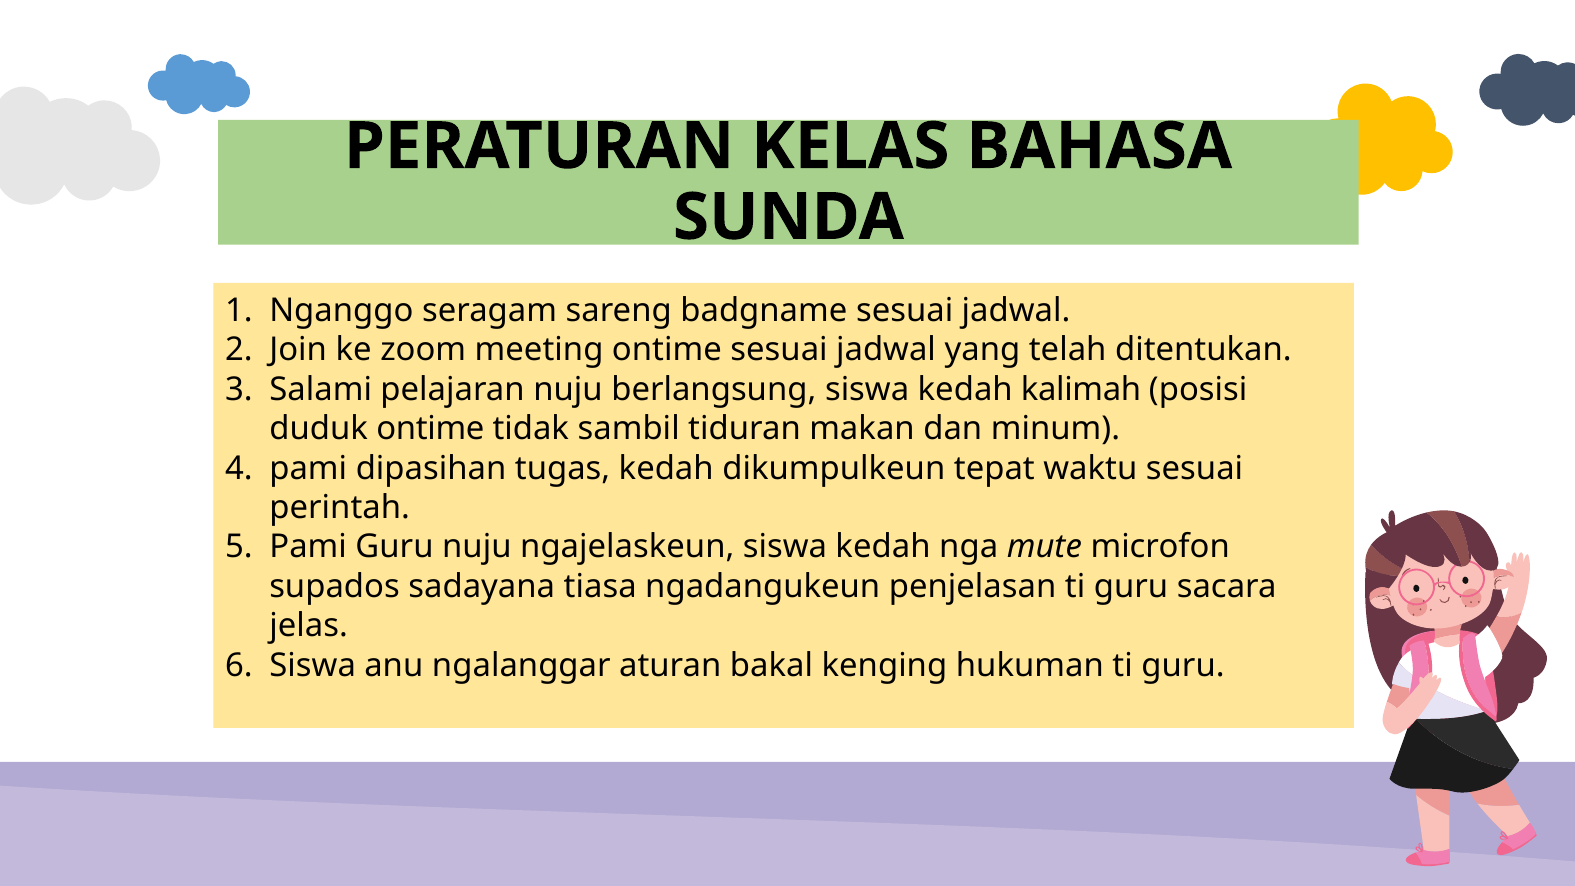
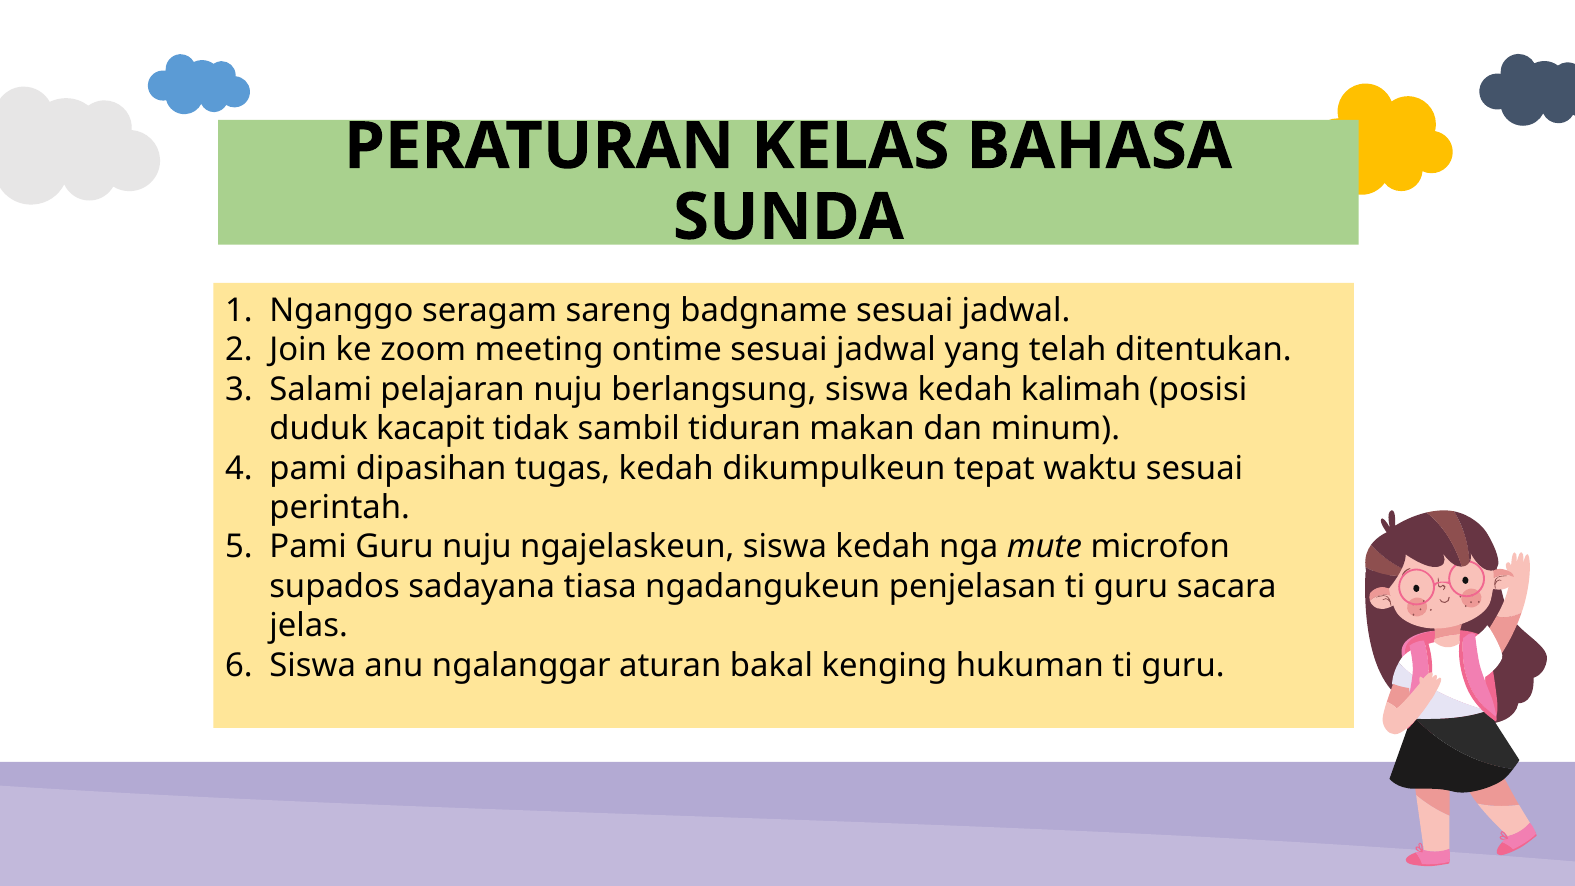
duduk ontime: ontime -> kacapit (430, 429)
